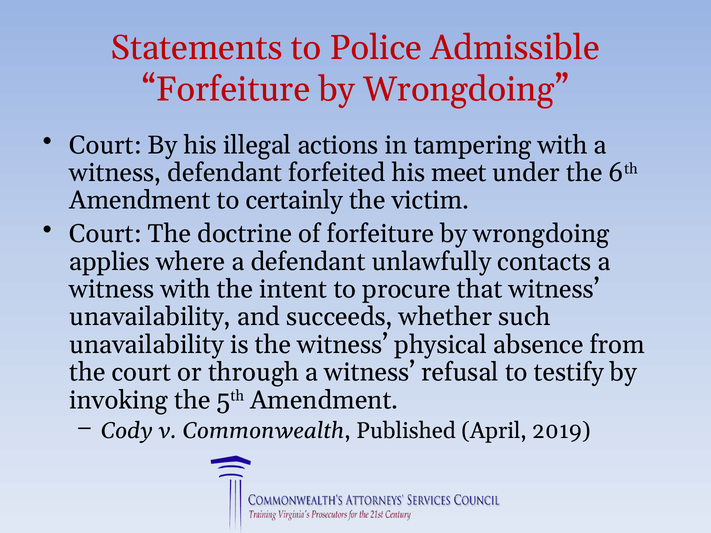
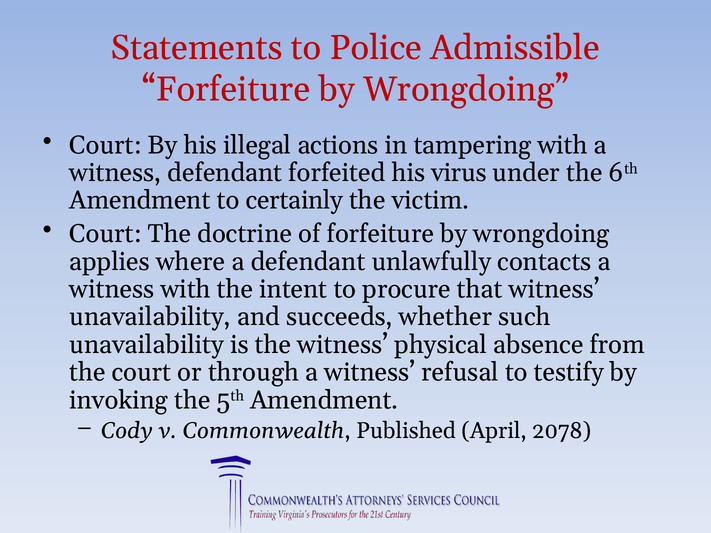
meet: meet -> virus (459, 173)
2019: 2019 -> 2078 (561, 431)
